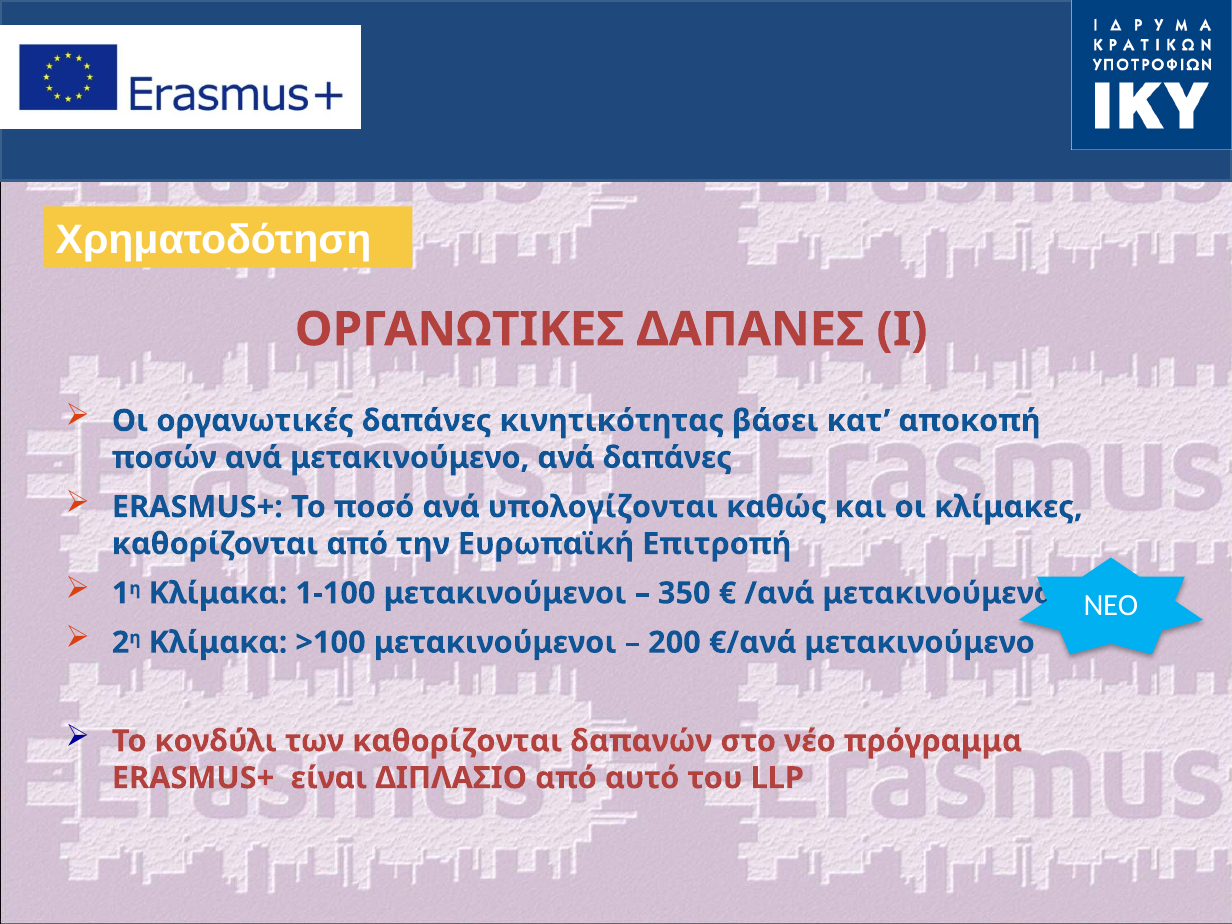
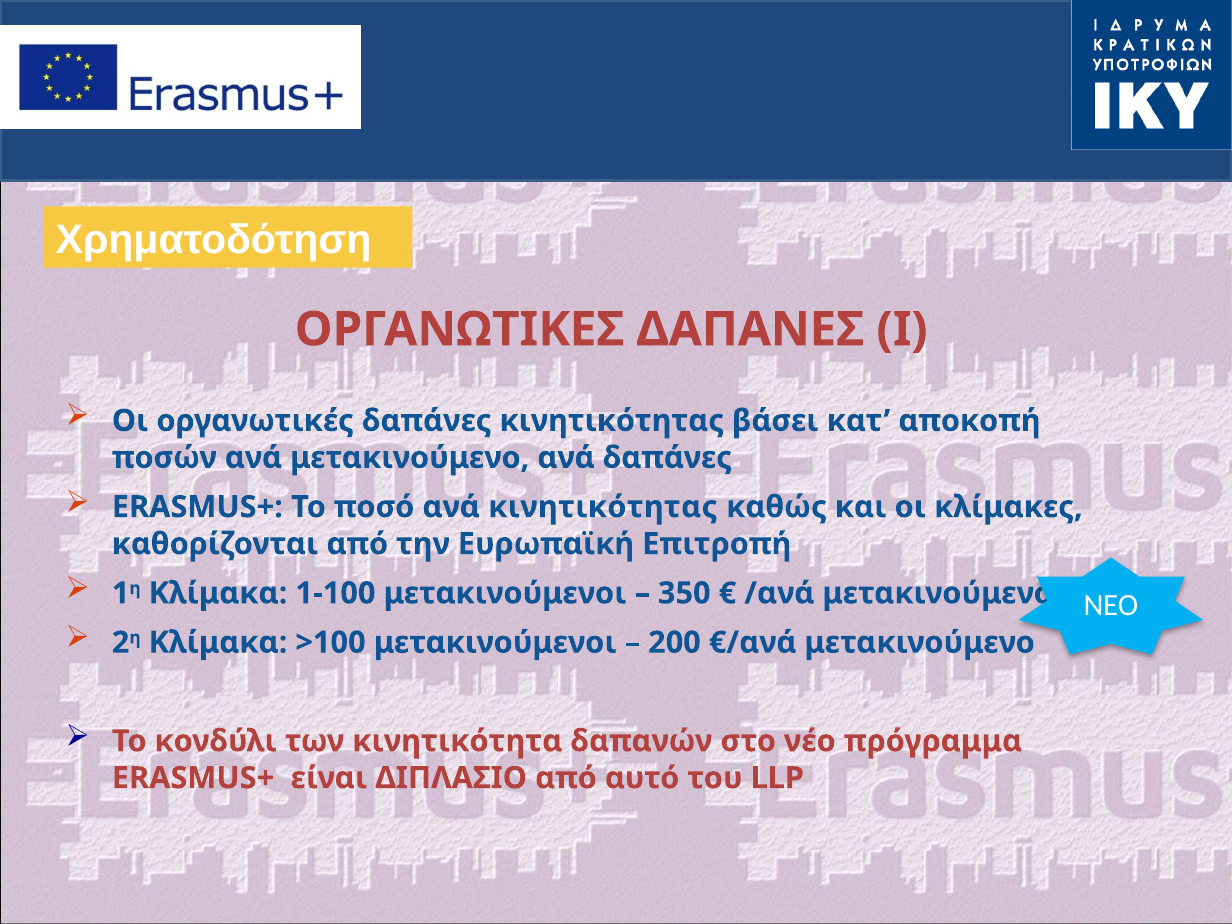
ανά υπολογίζονται: υπολογίζονται -> κινητικότητας (603, 507)
των καθορίζονται: καθορίζονται -> κινητικότητα (457, 741)
